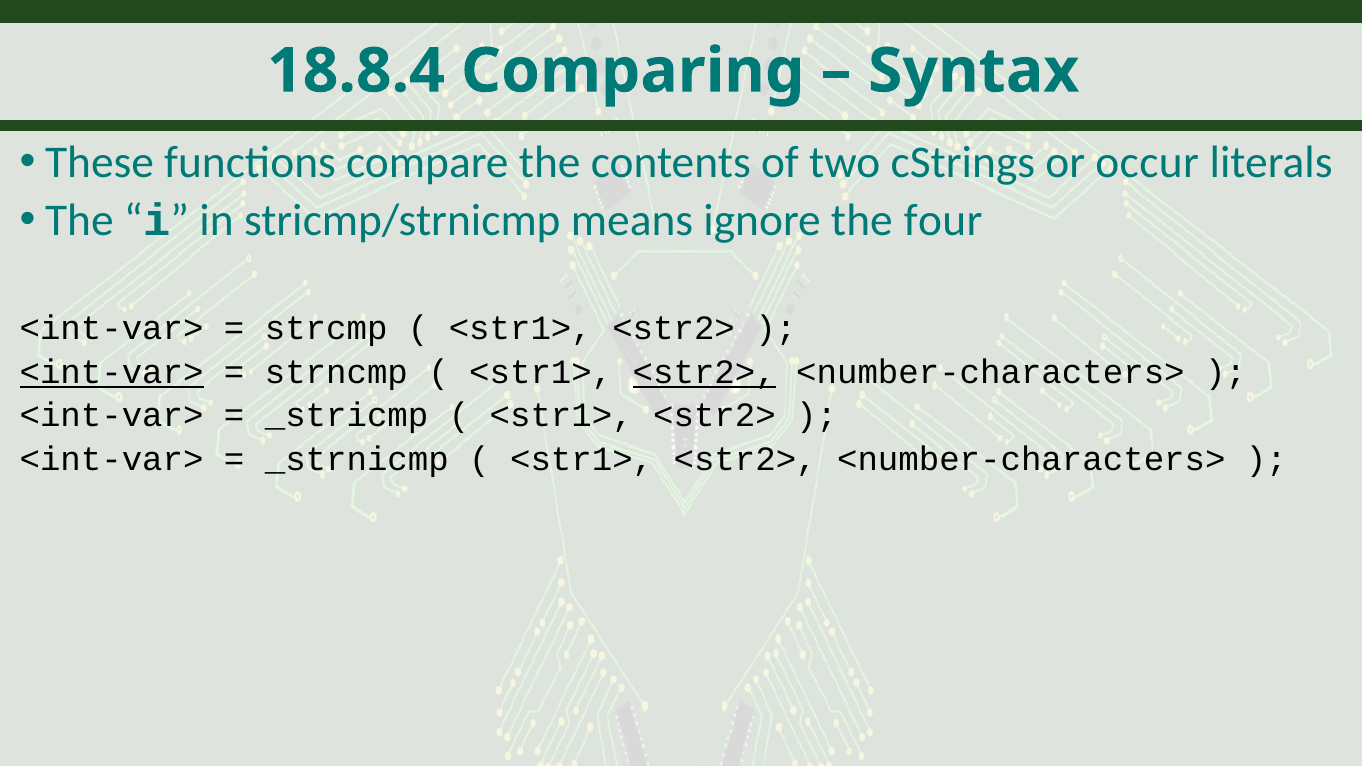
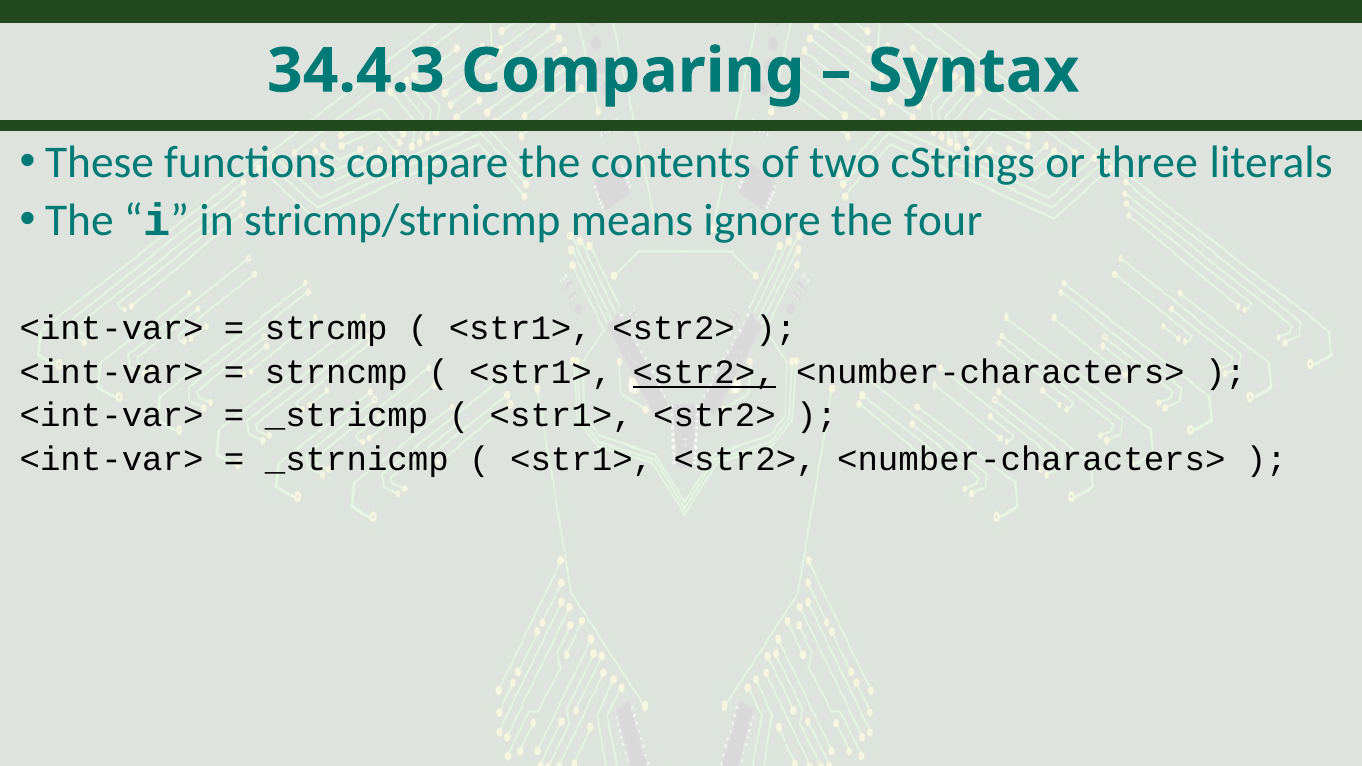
18.8.4: 18.8.4 -> 34.4.3 (356, 71)
occur: occur -> three (1147, 162)
<int-var> underline: present -> none (112, 372)
